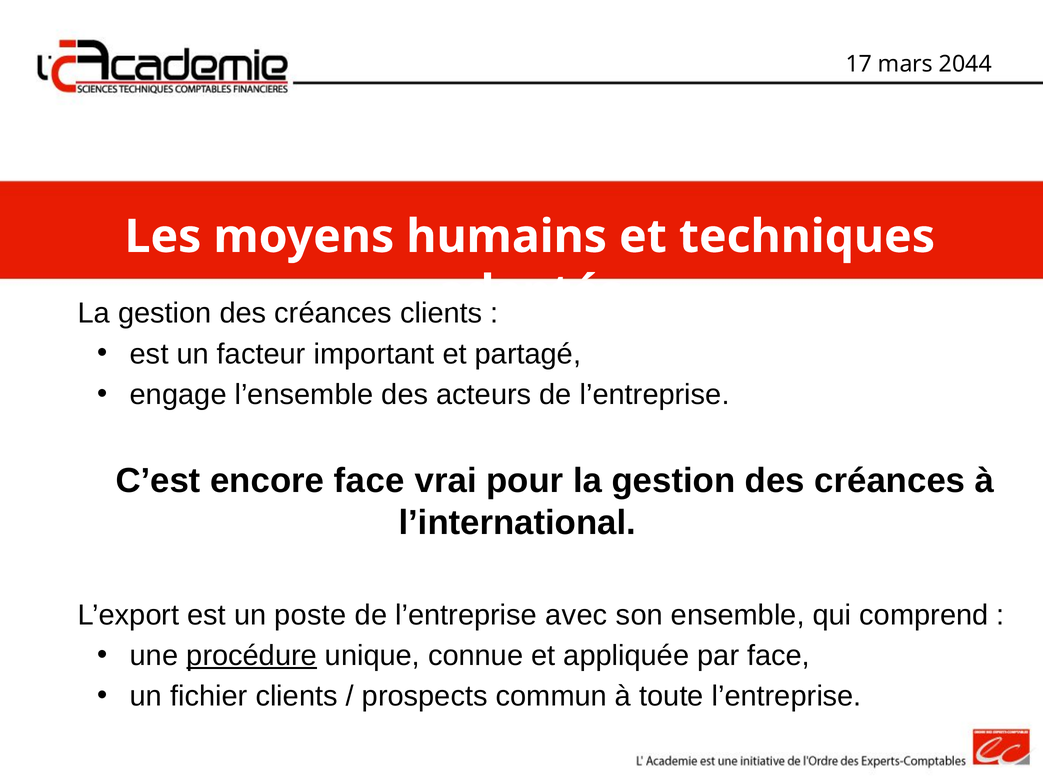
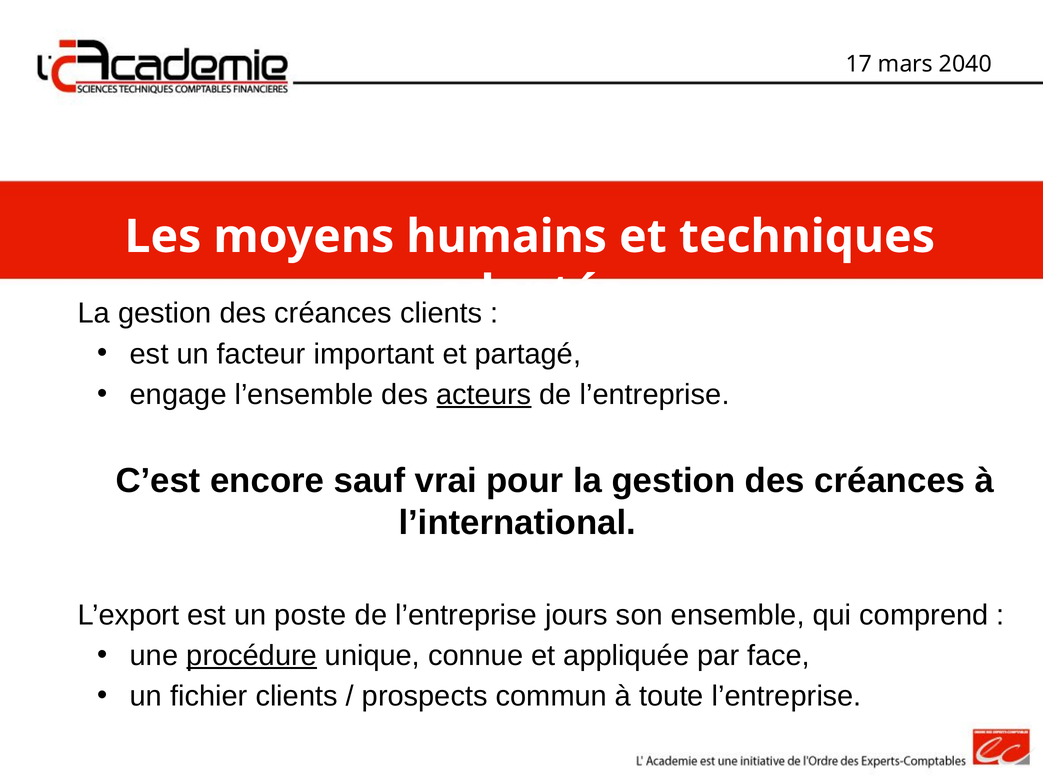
2044: 2044 -> 2040 (965, 64)
acteurs underline: none -> present (484, 394)
encore face: face -> sauf (369, 480)
avec: avec -> jours (577, 614)
